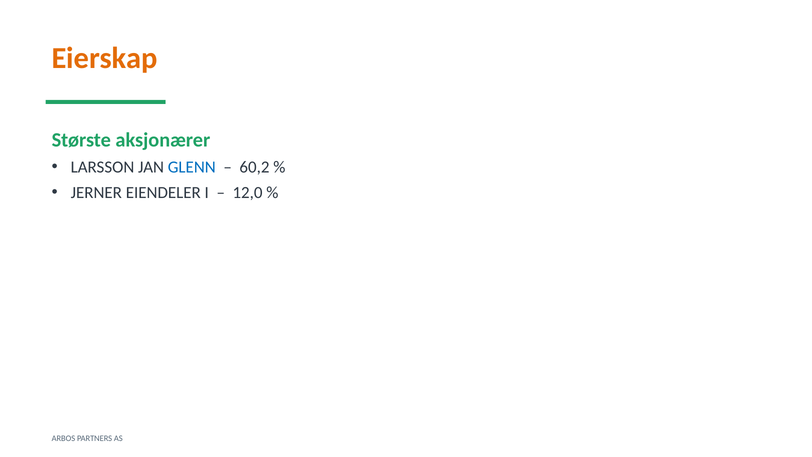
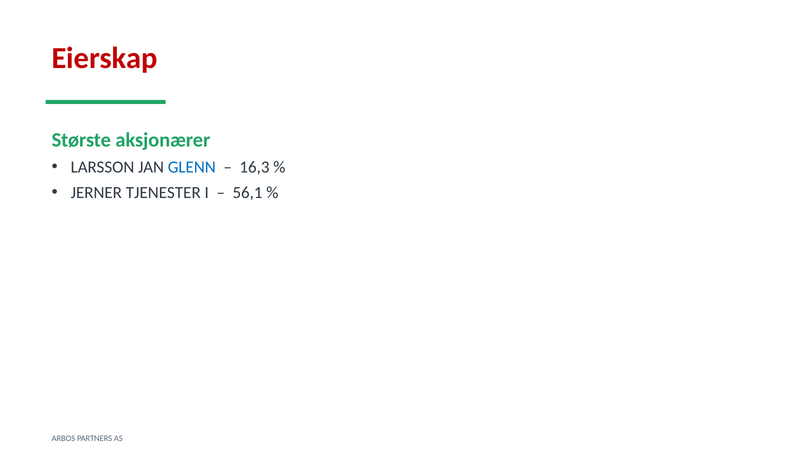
Eierskap colour: orange -> red (105, 58)
60,2: 60,2 -> 16,3 (254, 167)
EIENDELER: EIENDELER -> TJENESTER (163, 192)
12,0: 12,0 -> 56,1 (247, 192)
